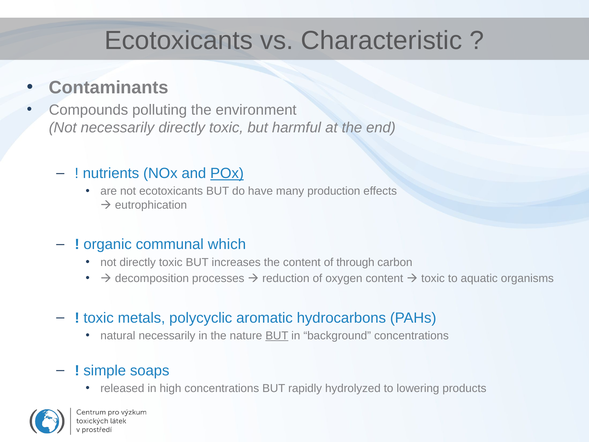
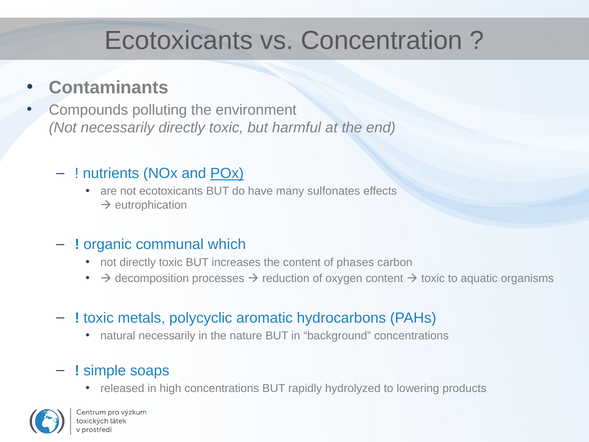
Characteristic: Characteristic -> Concentration (382, 41)
production: production -> sulfonates (334, 191)
through: through -> phases (355, 262)
BUT underline: present -> none (277, 335)
